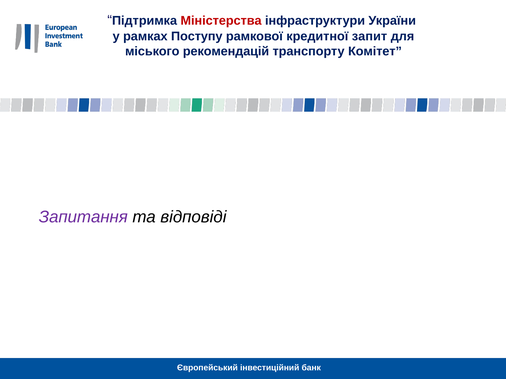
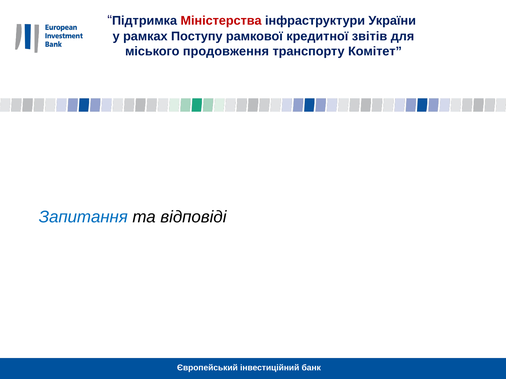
запит: запит -> звітів (370, 36)
рекомендацій: рекомендацій -> продовження (226, 51)
Запитання colour: purple -> blue (83, 217)
